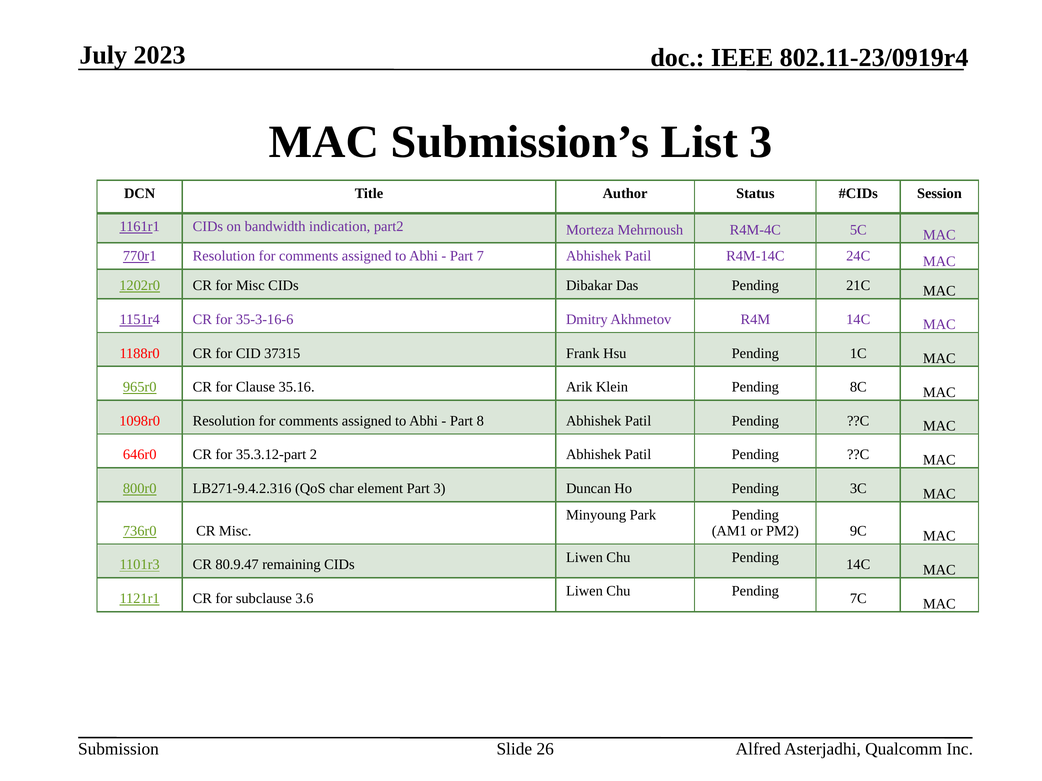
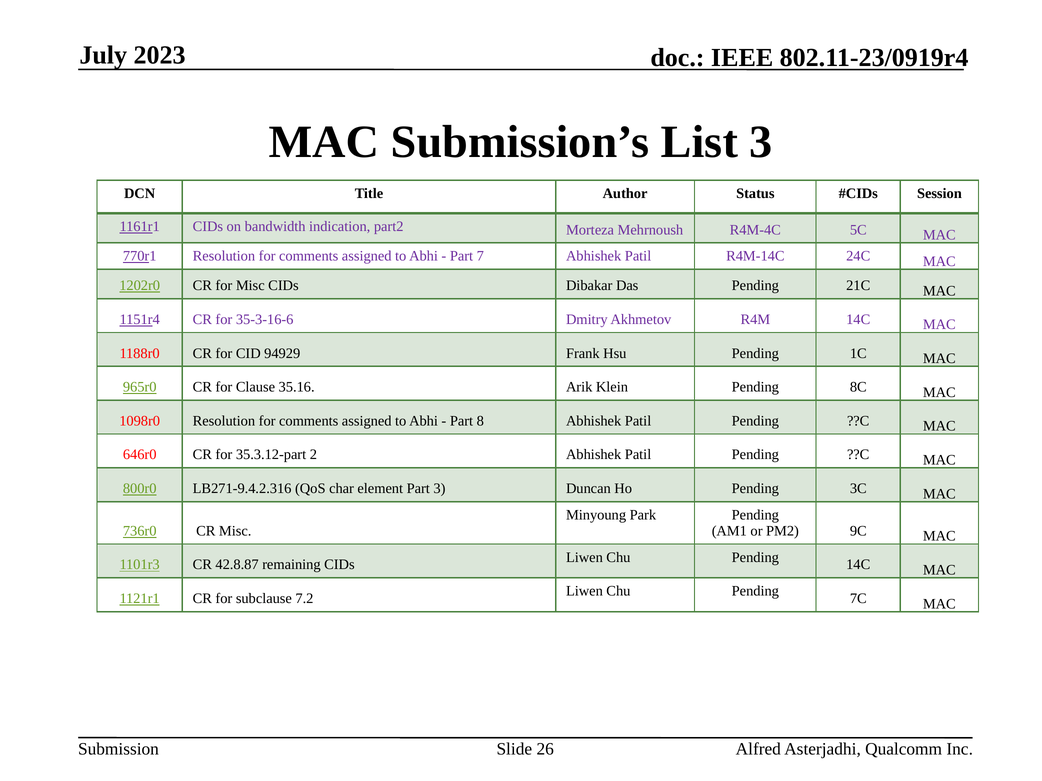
37315: 37315 -> 94929 (282, 353)
80.9.47: 80.9.47 -> 42.8.87 (237, 565)
3.6: 3.6 -> 7.2 (304, 599)
